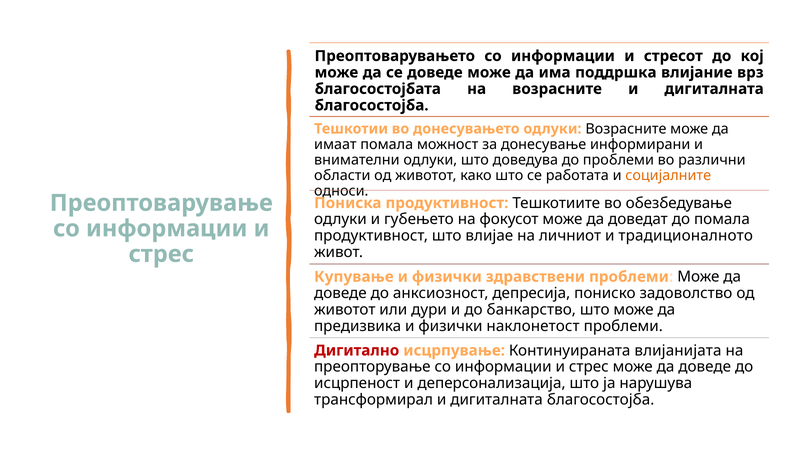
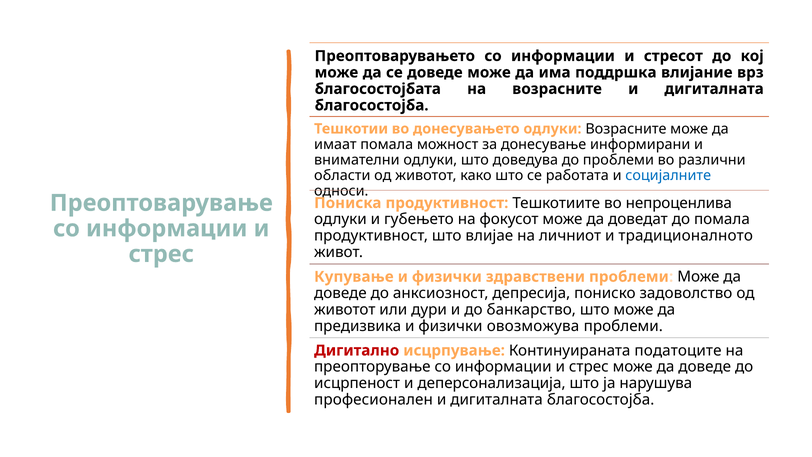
социјалните colour: orange -> blue (668, 175)
обезбедување: обезбедување -> непроценлива (679, 203)
наклонетост: наклонетост -> овозможува (533, 326)
влијанијата: влијанијата -> податоците (678, 350)
трансформирал: трансформирал -> професионален (373, 400)
